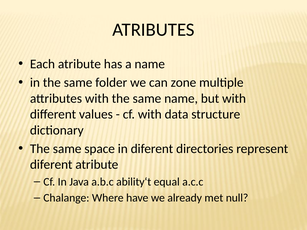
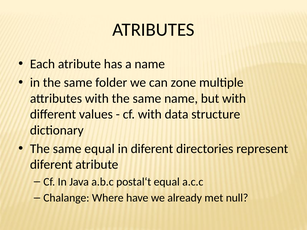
same space: space -> equal (100, 149)
ability‘t: ability‘t -> postal‘t (134, 182)
